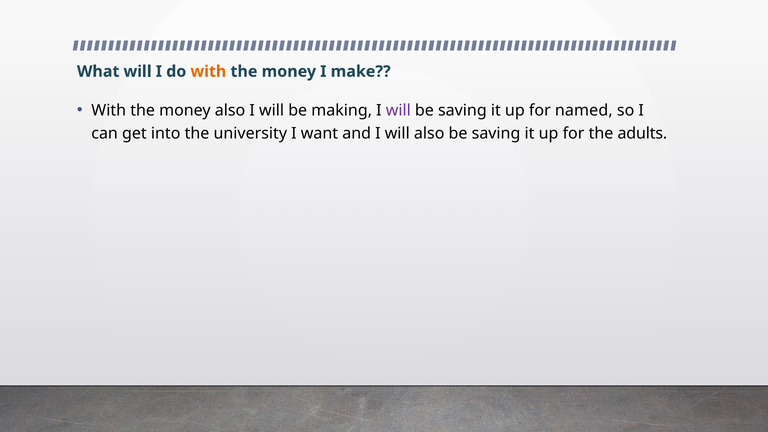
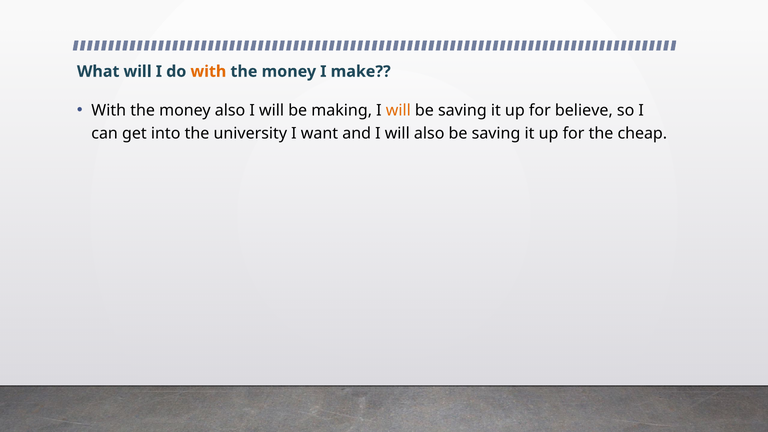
will colour: purple -> orange (398, 111)
named: named -> believe (584, 111)
adults: adults -> cheap (642, 134)
